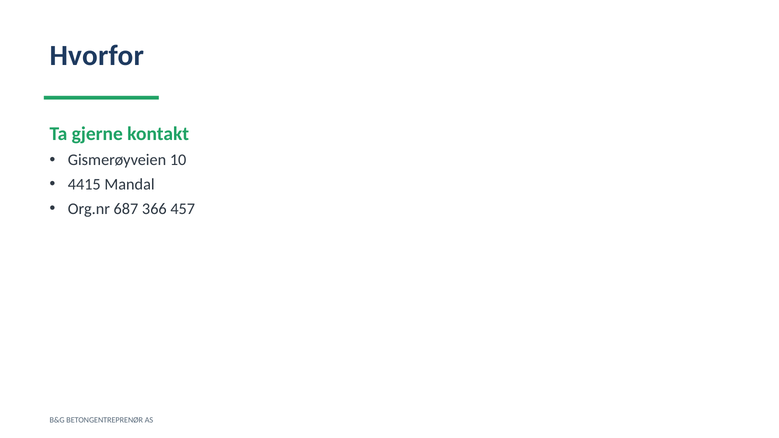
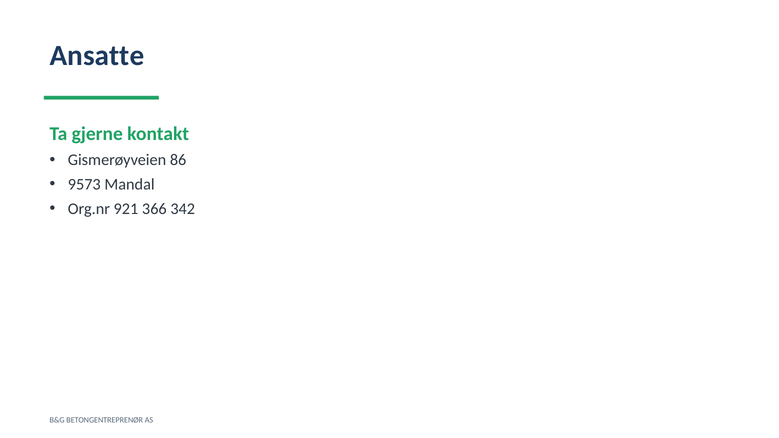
Hvorfor: Hvorfor -> Ansatte (97, 56)
10: 10 -> 86 (178, 160)
4415: 4415 -> 9573 (84, 185)
687: 687 -> 921 (126, 209)
457: 457 -> 342 (183, 209)
